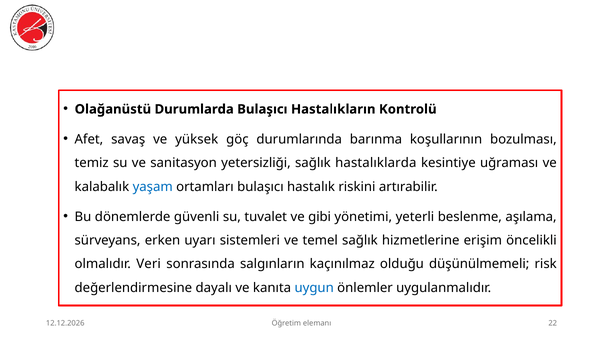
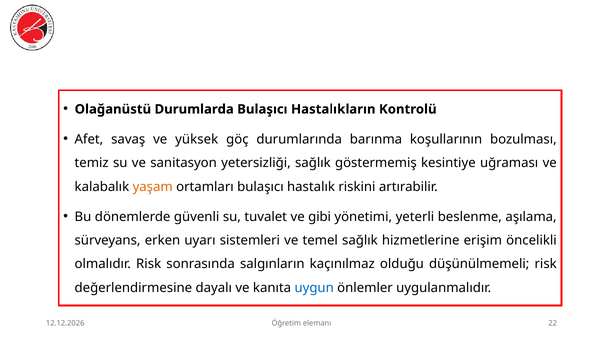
hastalıklarda: hastalıklarda -> göstermemiş (376, 163)
yaşam colour: blue -> orange (153, 187)
olmalıdır Veri: Veri -> Risk (149, 264)
